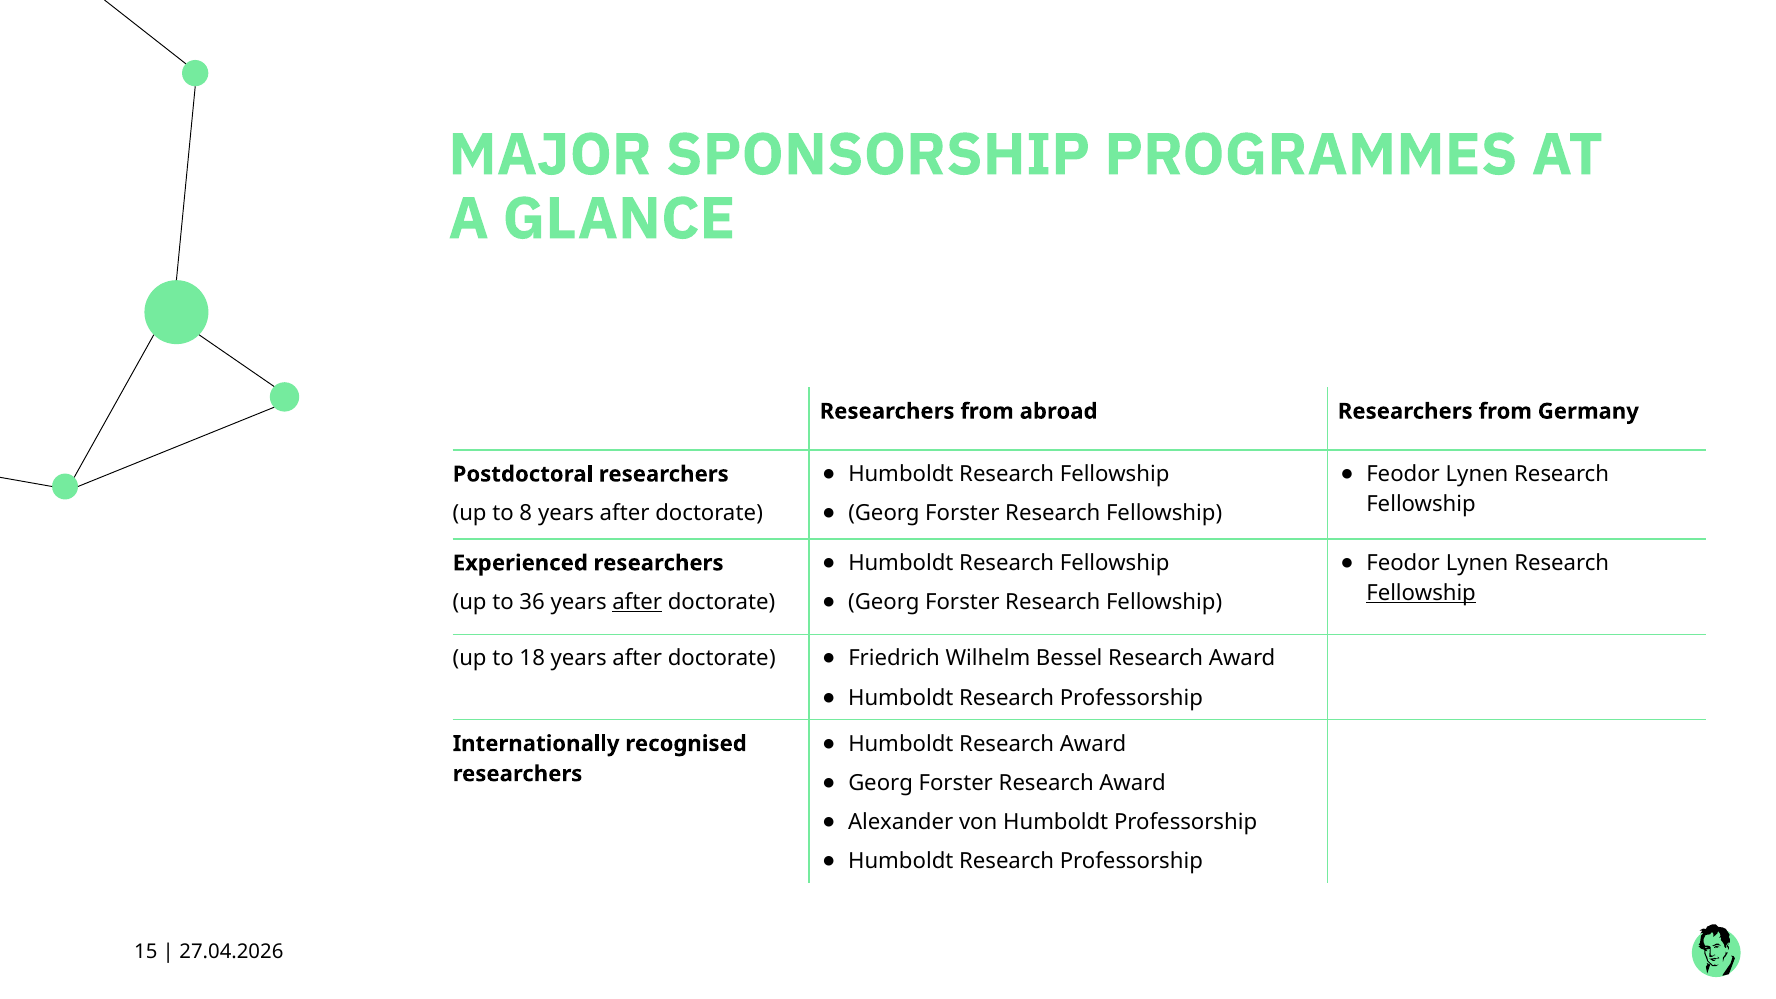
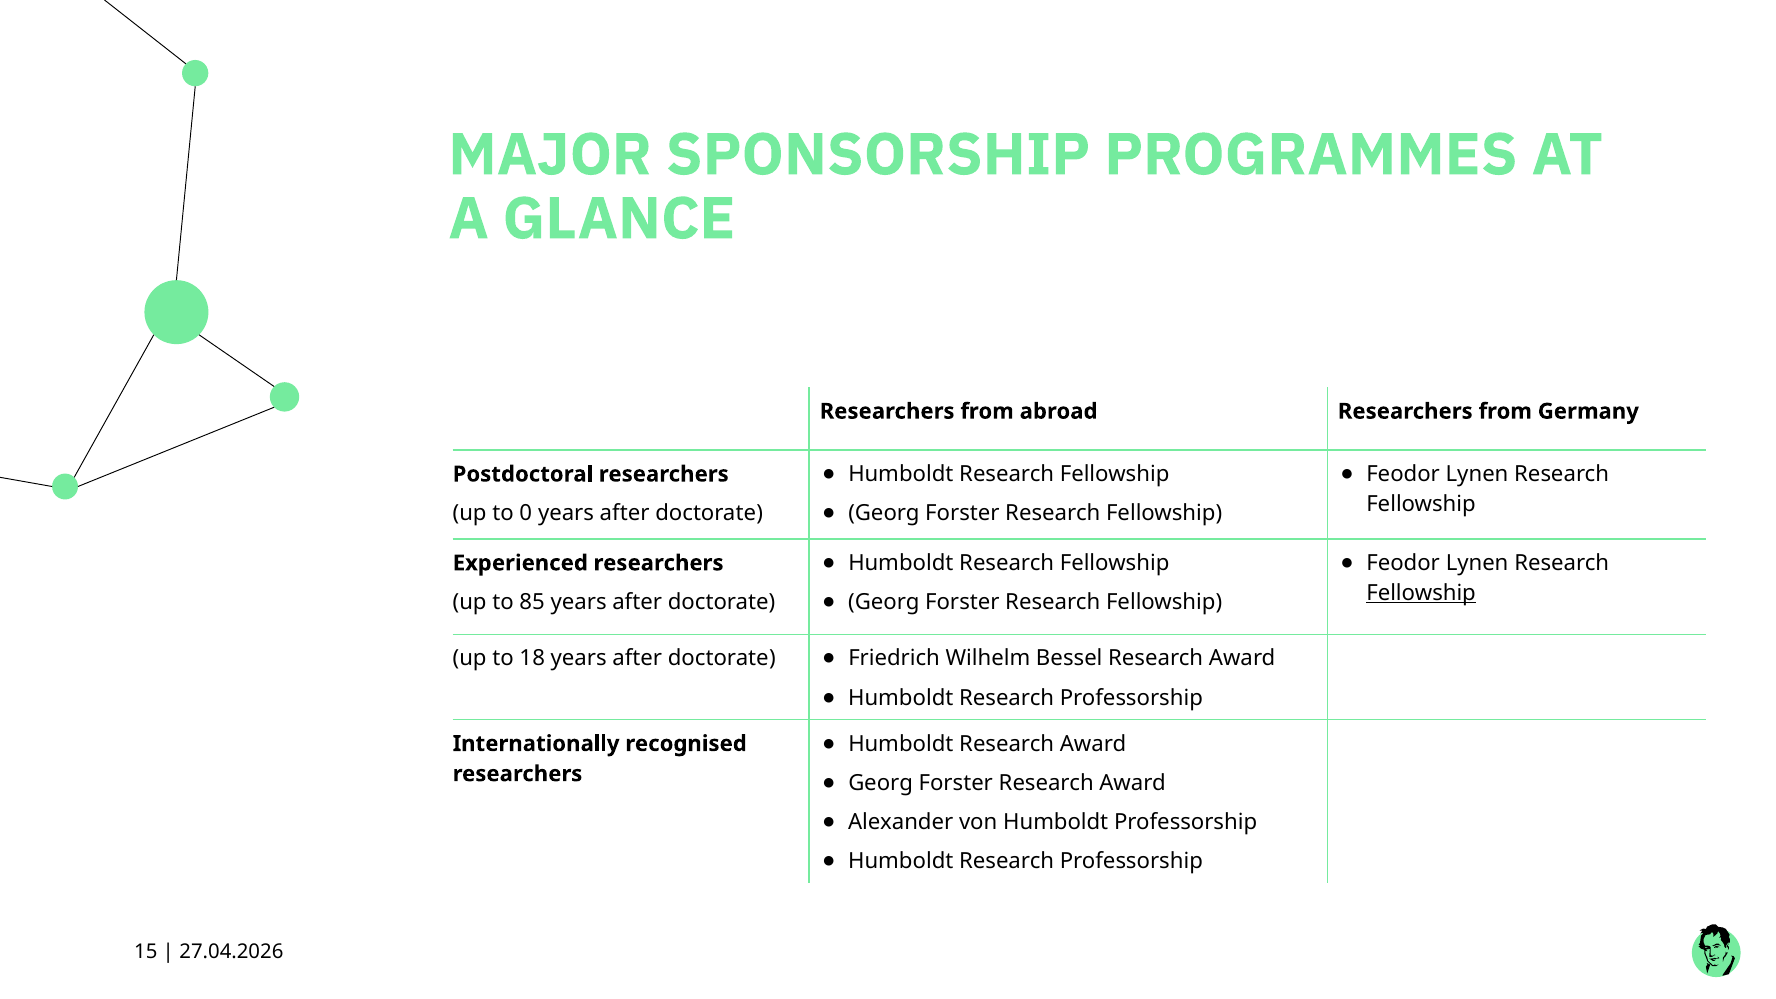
8: 8 -> 0 (526, 513)
36: 36 -> 85 (532, 602)
after underline: present -> none (637, 602)
